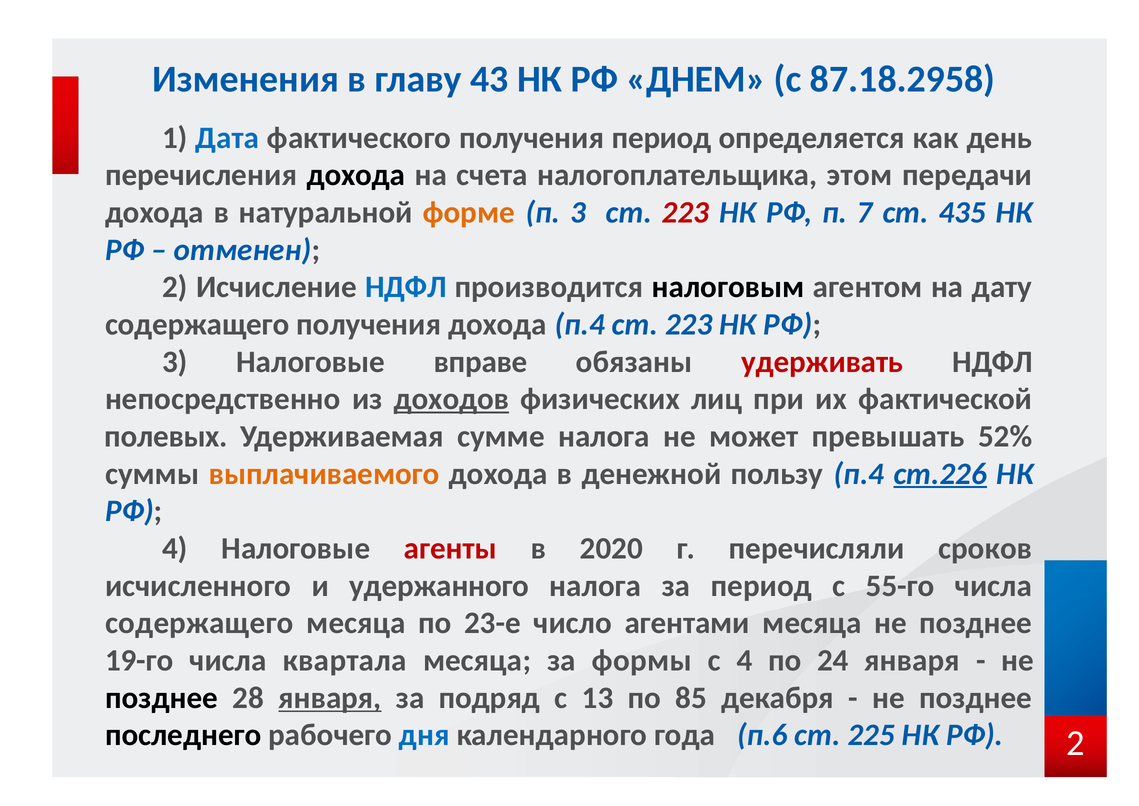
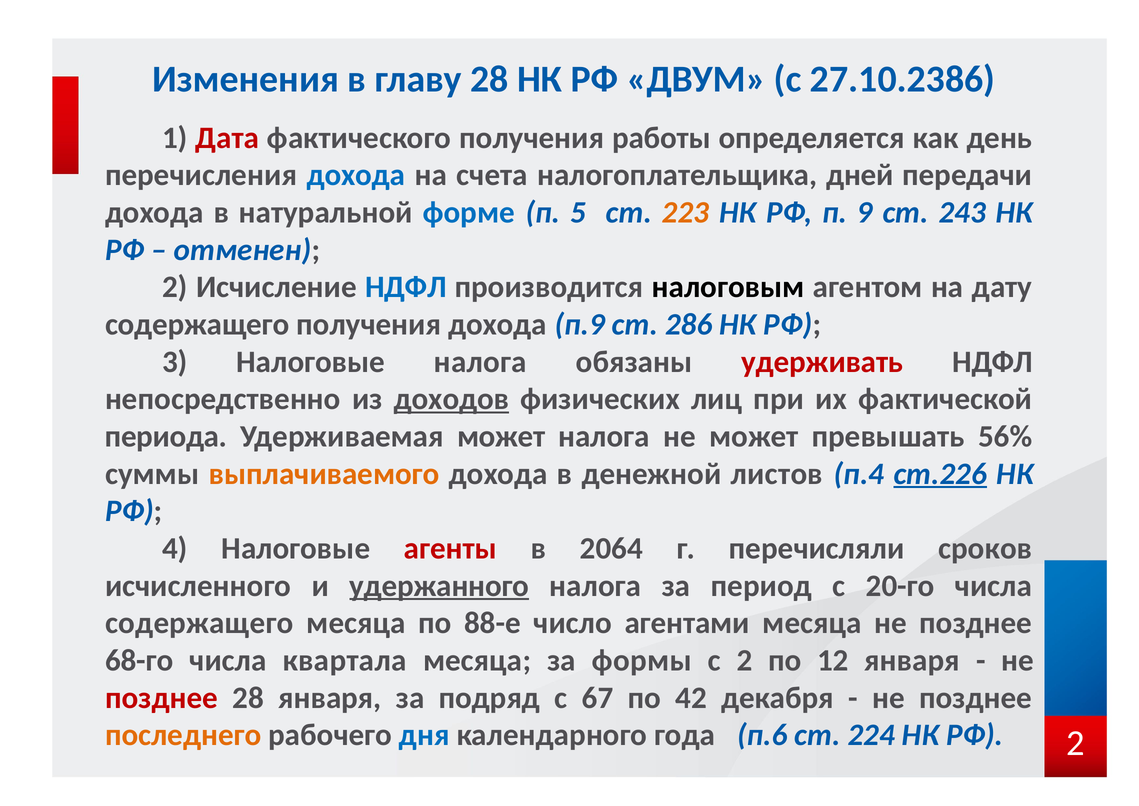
главу 43: 43 -> 28 (489, 79)
ДНЕМ: ДНЕМ -> ДВУМ (696, 79)
87.18.2958: 87.18.2958 -> 27.10.2386 (903, 79)
Дата colour: blue -> red (227, 138)
получения период: период -> работы (662, 138)
дохода colour: black -> blue (356, 175)
этом: этом -> дней (860, 175)
форме colour: orange -> blue (469, 212)
п 3: 3 -> 5 (578, 212)
223 colour: red -> orange (685, 212)
7: 7 -> 9 (865, 212)
435: 435 -> 243 (962, 212)
дохода п.4: п.4 -> п.9 (580, 324)
223: 223 -> 286 (689, 324)
Налоговые вправе: вправе -> налога (480, 361)
полевых: полевых -> периода (166, 436)
Удерживаемая сумме: сумме -> может (501, 436)
52%: 52% -> 56% (1005, 436)
пользу: пользу -> листов (777, 473)
2020: 2020 -> 2064 (611, 548)
удержанного underline: none -> present (439, 585)
55-го: 55-го -> 20-го (900, 585)
23-е: 23-е -> 88-е (492, 623)
19-го: 19-го -> 68-го (139, 660)
с 4: 4 -> 2 (745, 660)
24: 24 -> 12 (833, 660)
позднее colour: black -> red (161, 697)
января underline: present -> none (330, 697)
13: 13 -> 67 (598, 697)
85: 85 -> 42 (691, 697)
последнего colour: black -> orange (183, 735)
225: 225 -> 224 (871, 735)
